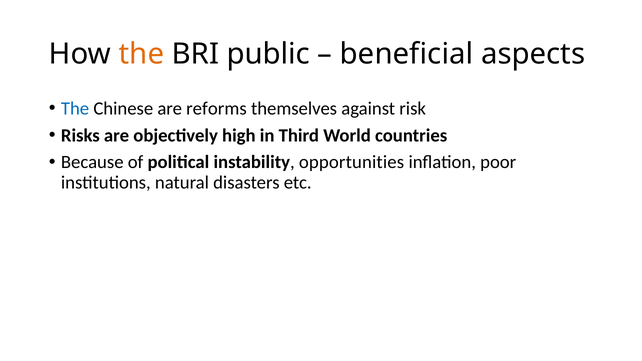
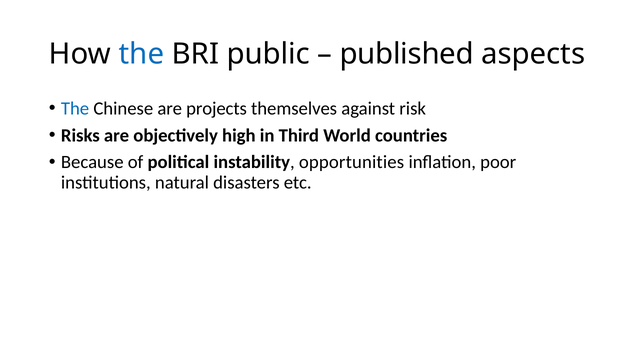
the colour: orange -> blue (141, 54)
beneficial: beneficial -> published (407, 54)
reforms: reforms -> projects (217, 109)
